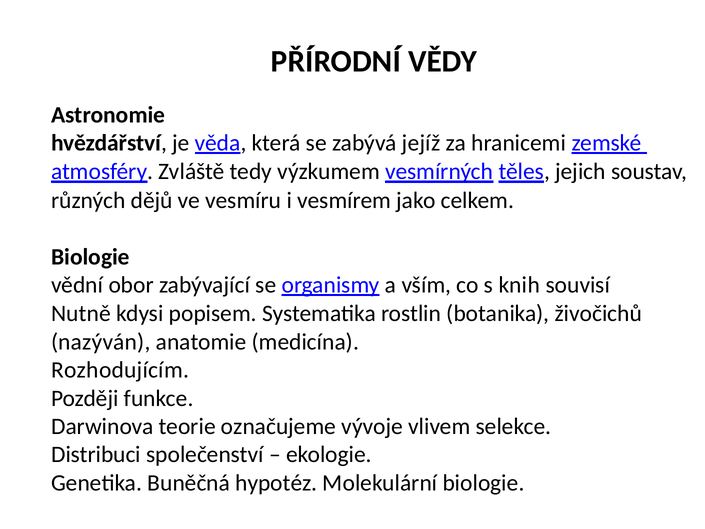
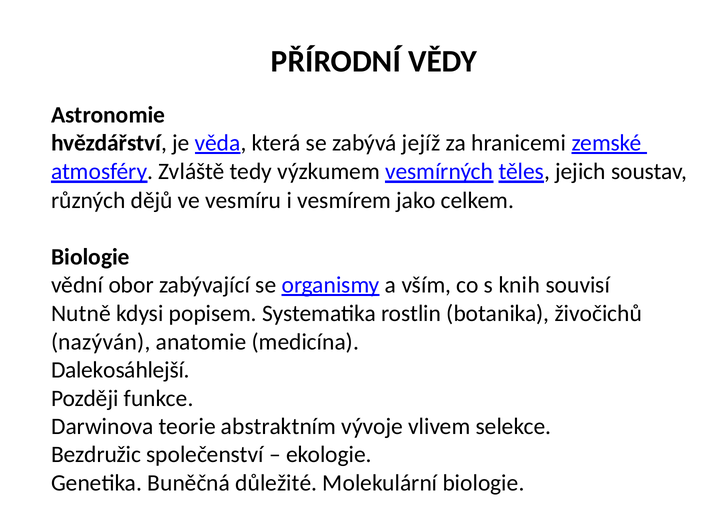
Rozhodujícím: Rozhodujícím -> Dalekosáhlejší (120, 370)
označujeme: označujeme -> abstraktním (278, 426)
Distribuci: Distribuci -> Bezdružic (96, 455)
hypotéz: hypotéz -> důležité (276, 483)
